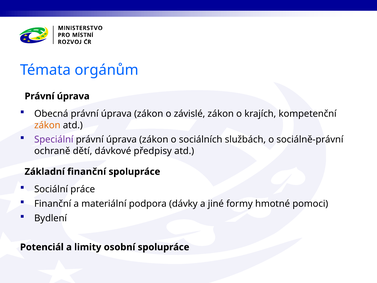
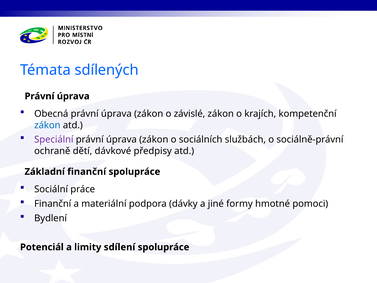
orgánům: orgánům -> sdílených (107, 70)
zákon colour: orange -> blue (47, 125)
osobní: osobní -> sdílení (120, 247)
